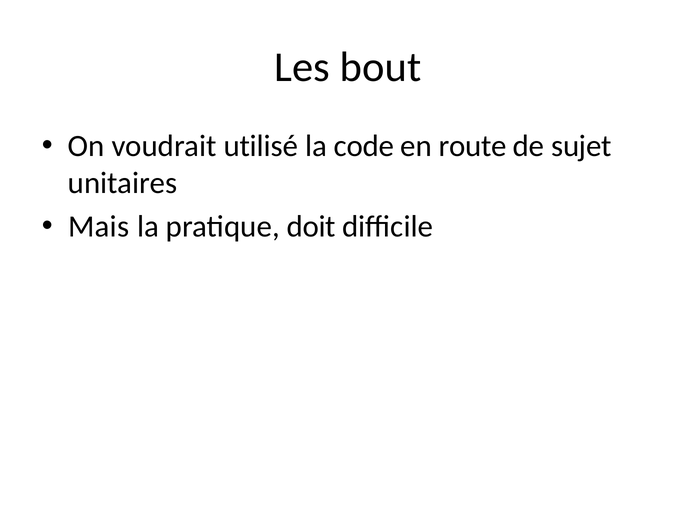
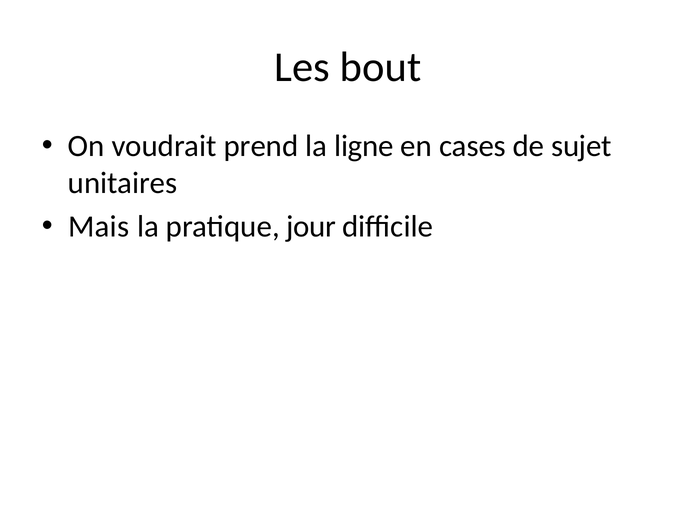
utilisé: utilisé -> prend (261, 146)
code: code -> ligne (364, 146)
route: route -> cases (472, 146)
doit: doit -> jour (311, 226)
